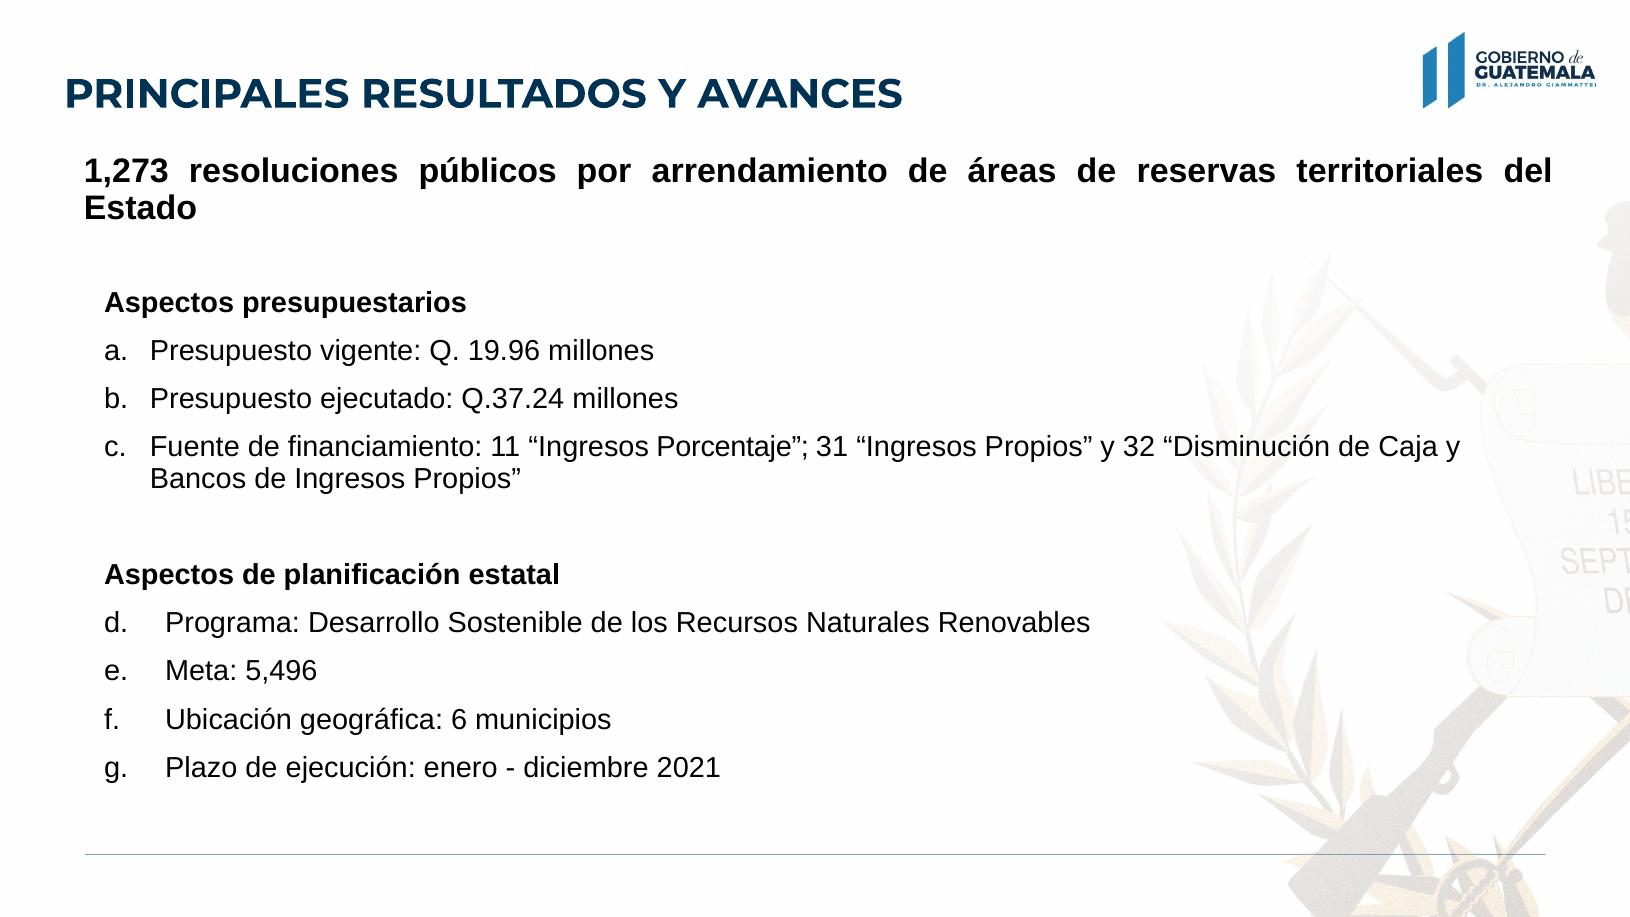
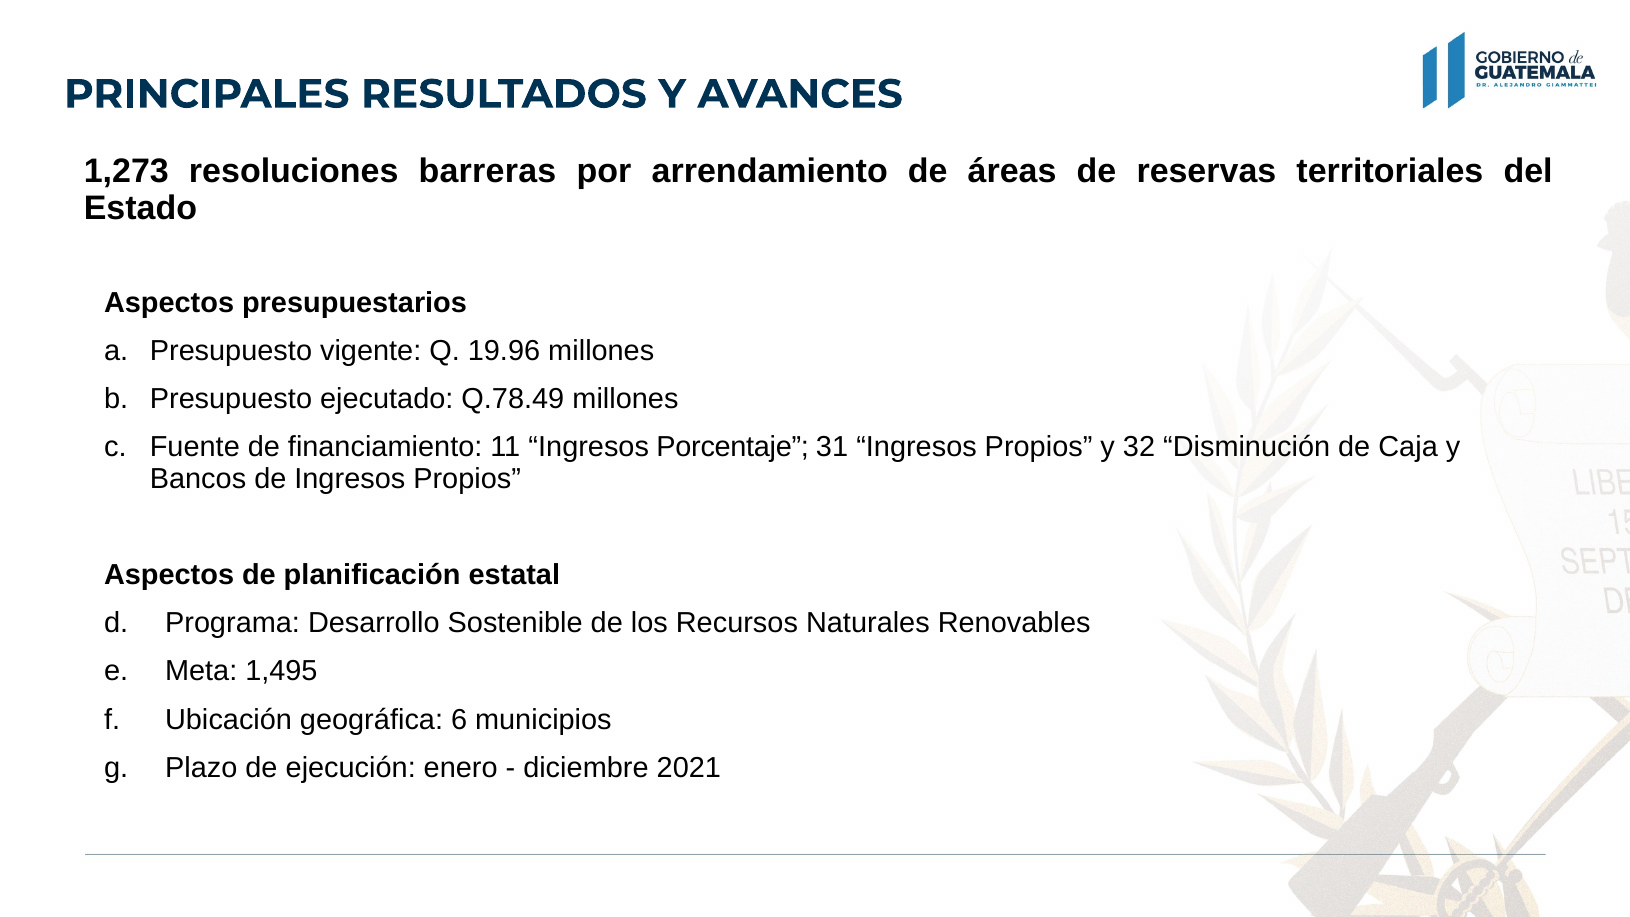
públicos: públicos -> barreras (487, 172)
Q.37.24: Q.37.24 -> Q.78.49 (513, 399)
5,496: 5,496 -> 1,495 (281, 671)
